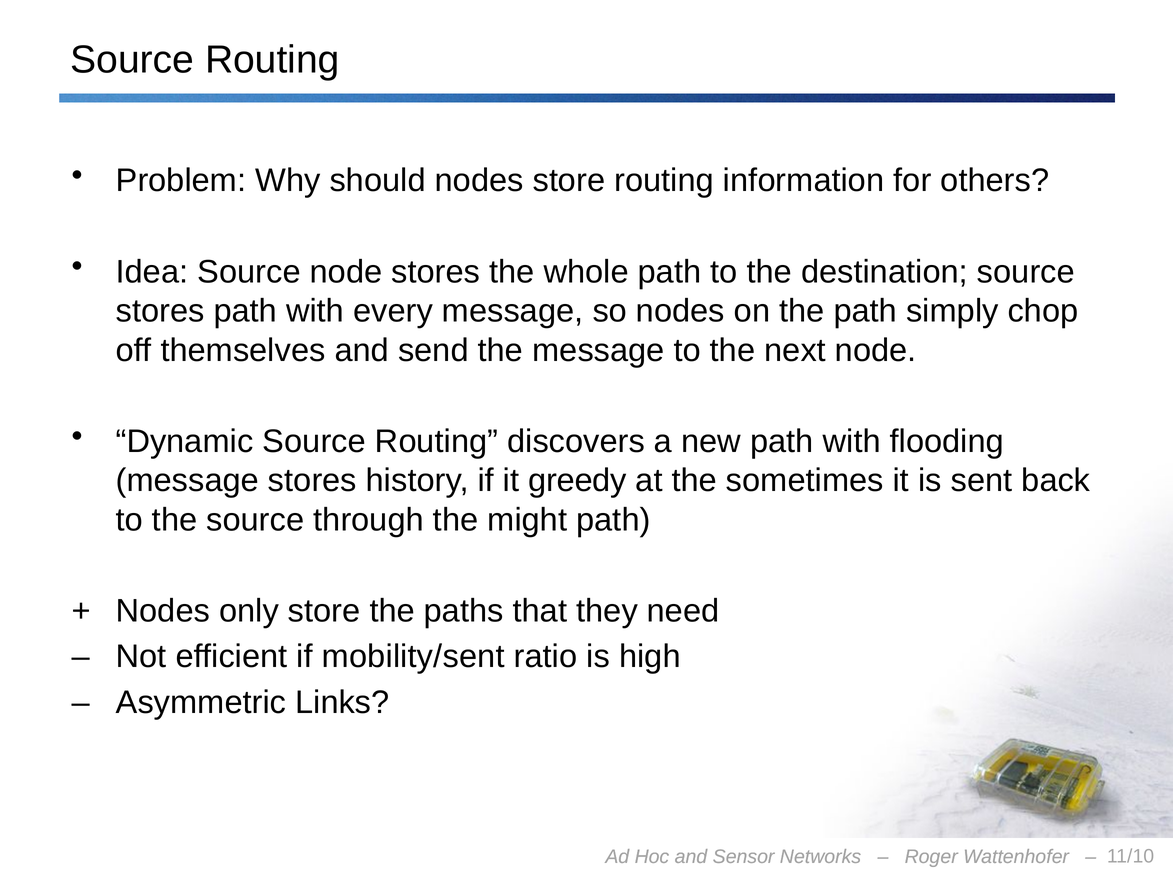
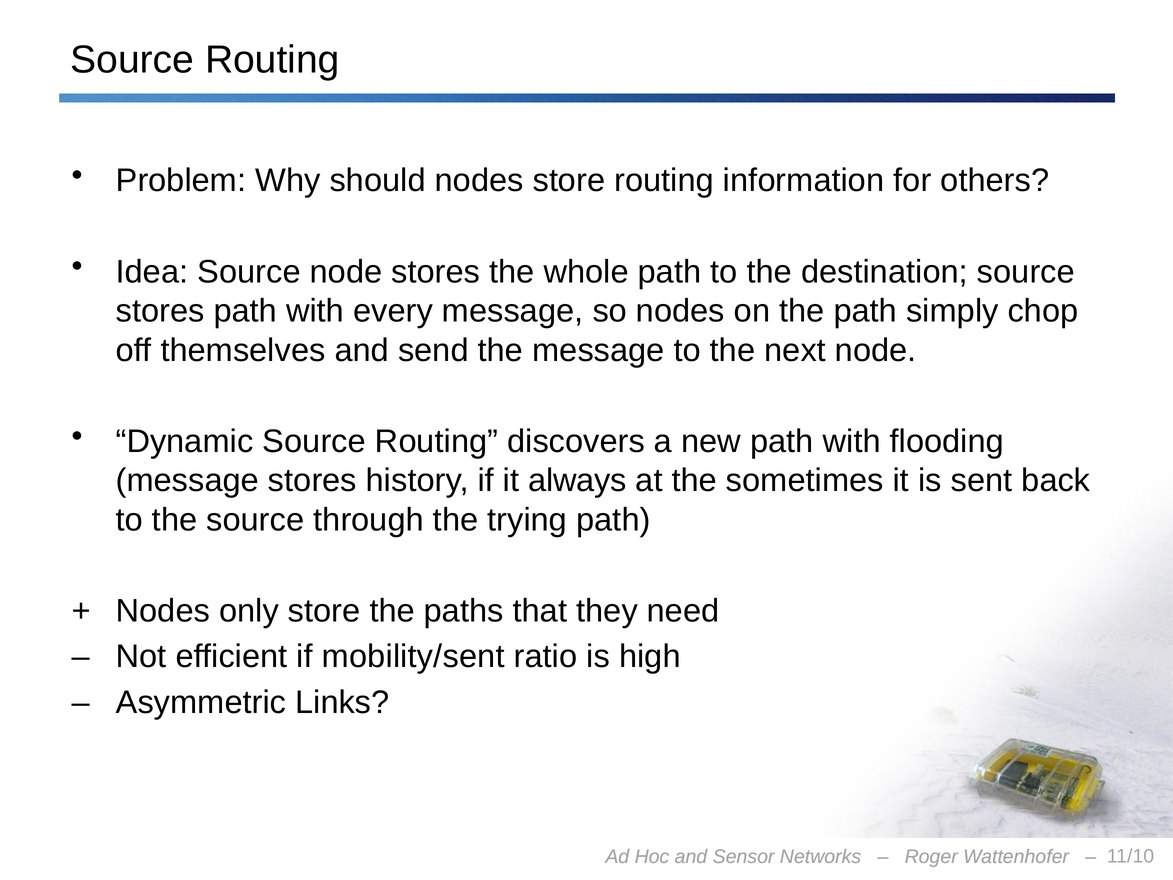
greedy: greedy -> always (577, 481)
might: might -> trying (527, 520)
